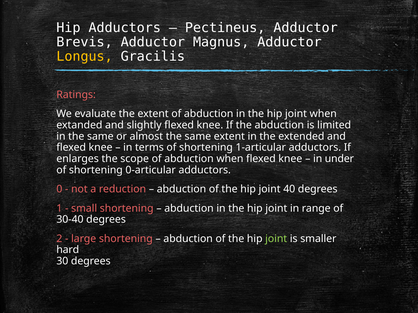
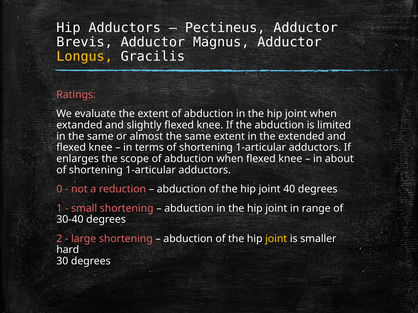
under: under -> about (339, 159)
0-articular: 0-articular -> 1-articular (151, 170)
joint colour: light green -> yellow (276, 239)
